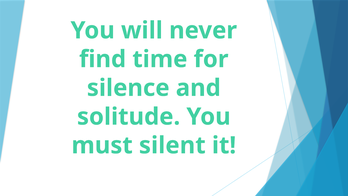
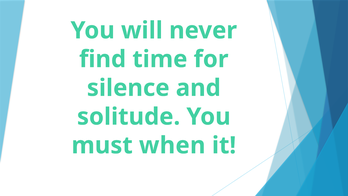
silent: silent -> when (172, 145)
